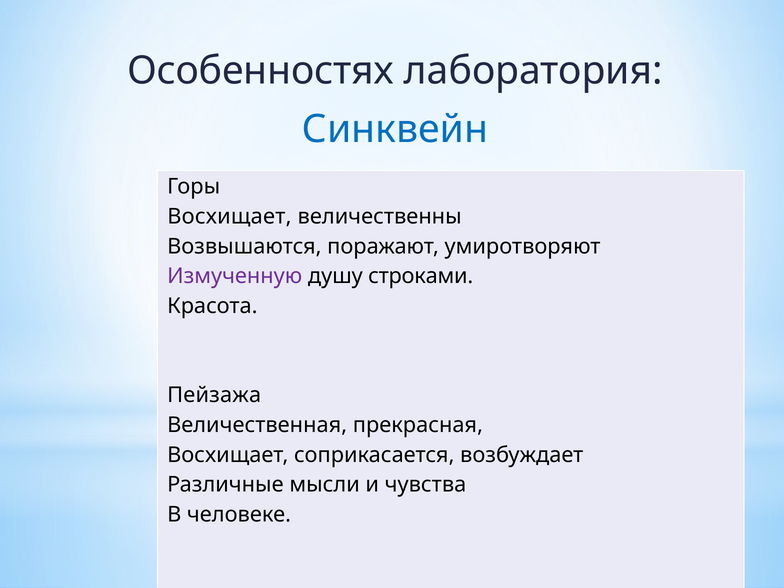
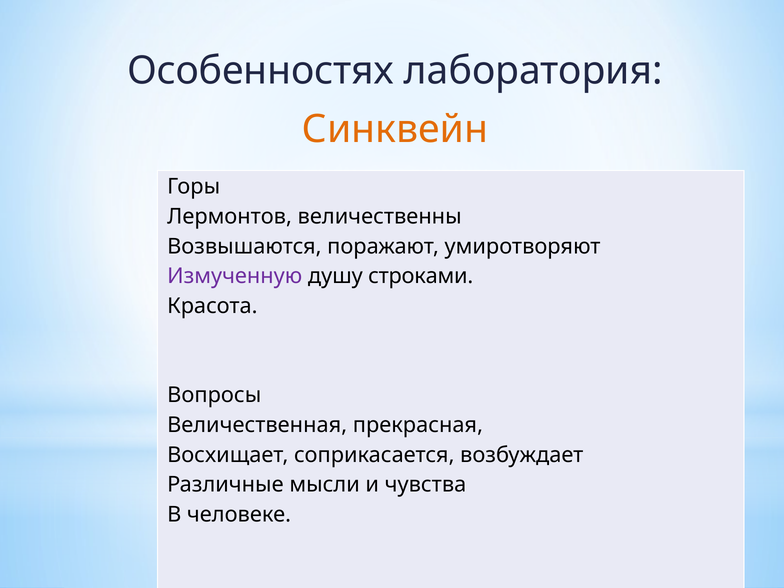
Синквейн colour: blue -> orange (395, 129)
Восхищает: Восхищает -> Лермонтов (230, 217)
Пейзажа: Пейзажа -> Вопросы (214, 395)
